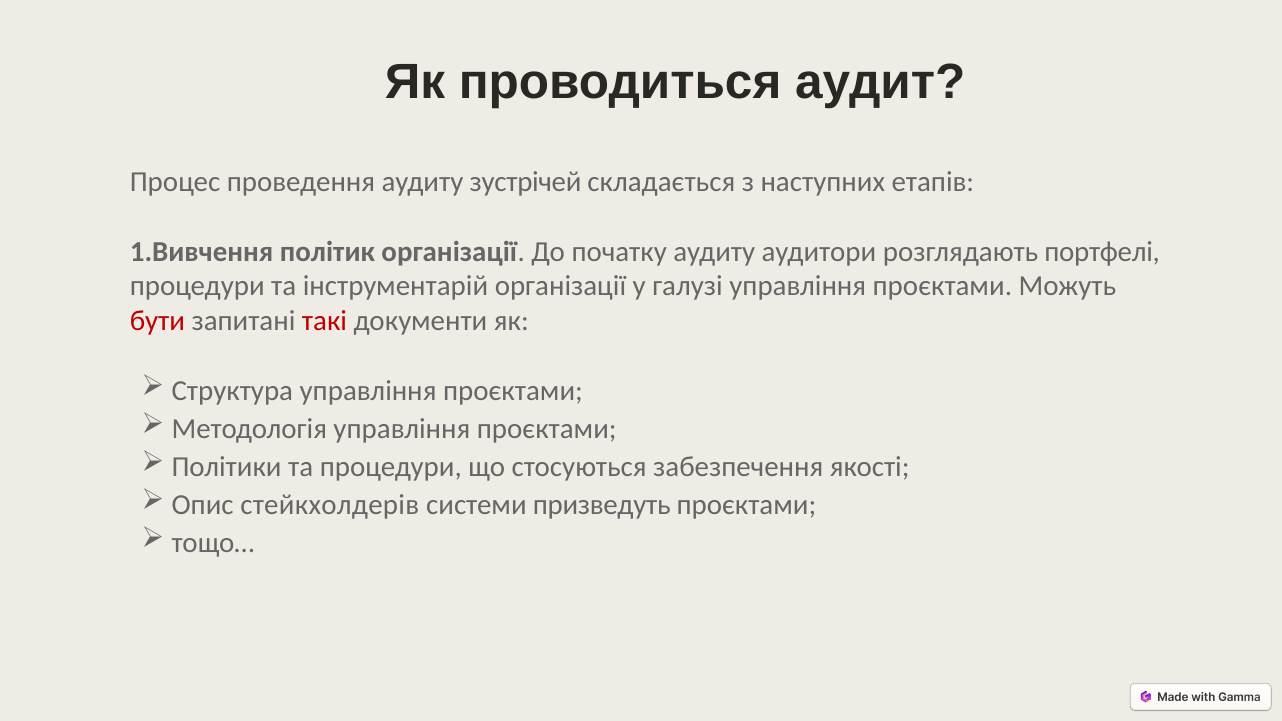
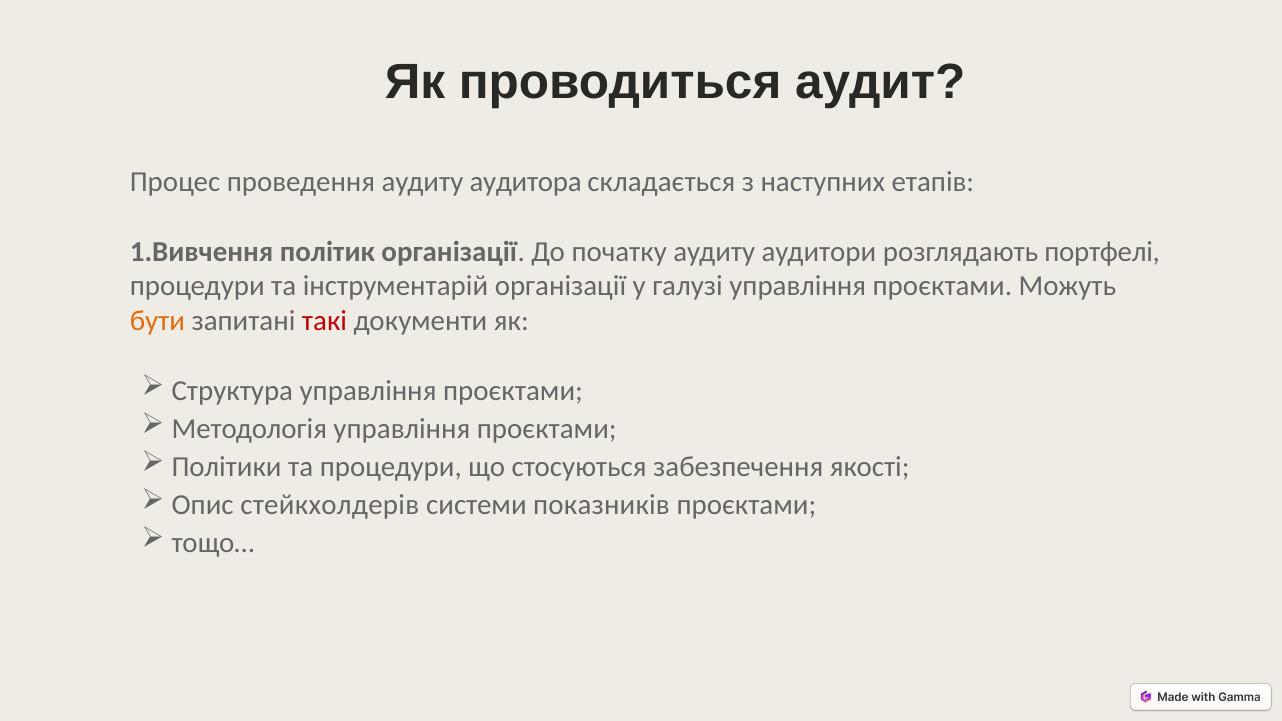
зустрічей: зустрічей -> аудитора (526, 182)
бути colour: red -> orange (157, 321)
призведуть: призведуть -> показників (602, 505)
